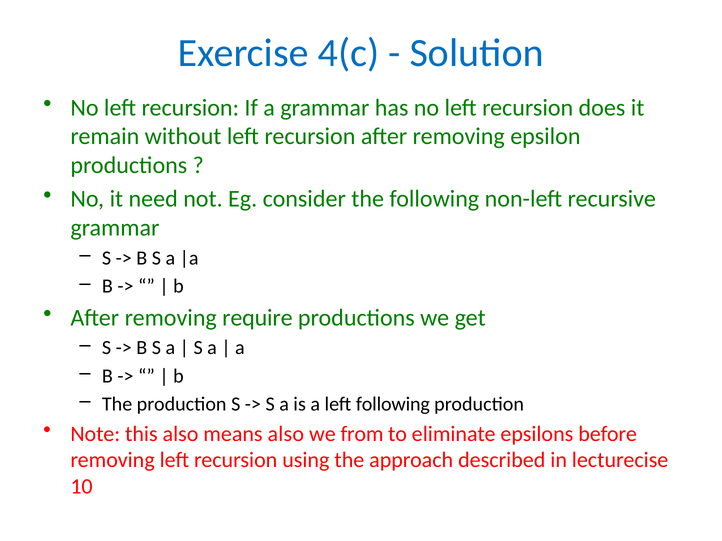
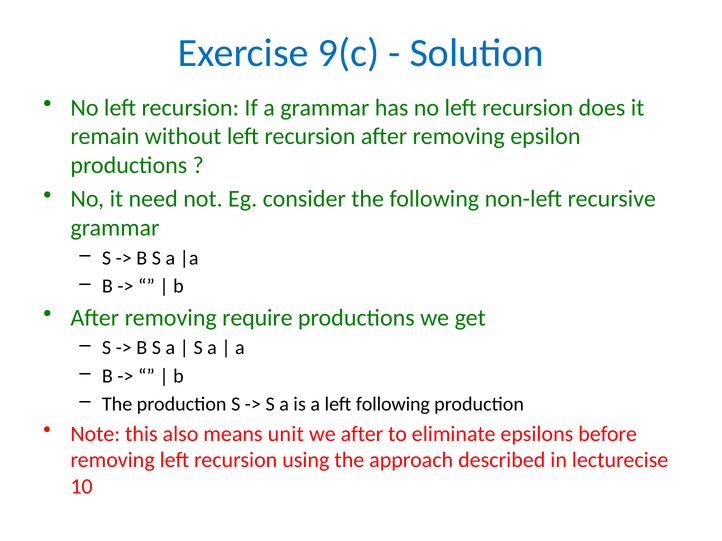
4(c: 4(c -> 9(c (348, 53)
means also: also -> unit (286, 434)
we from: from -> after (362, 434)
